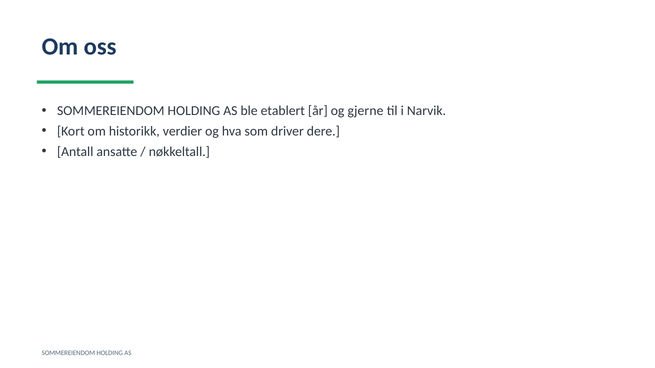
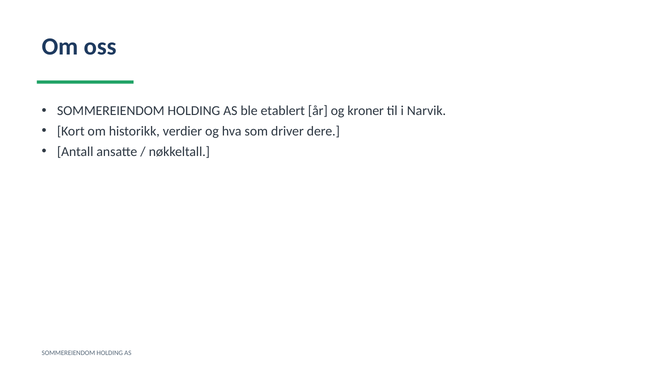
gjerne: gjerne -> kroner (366, 111)
